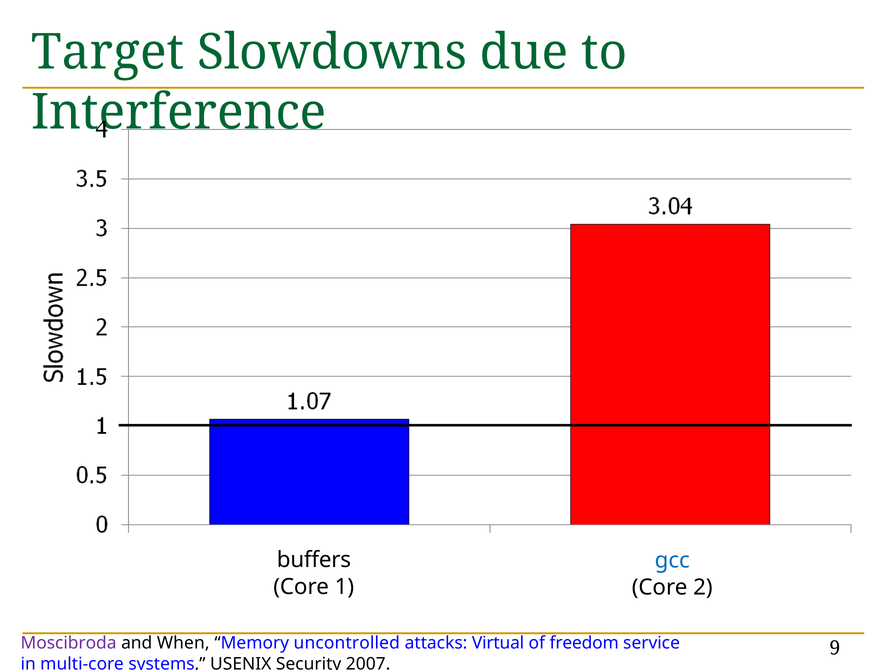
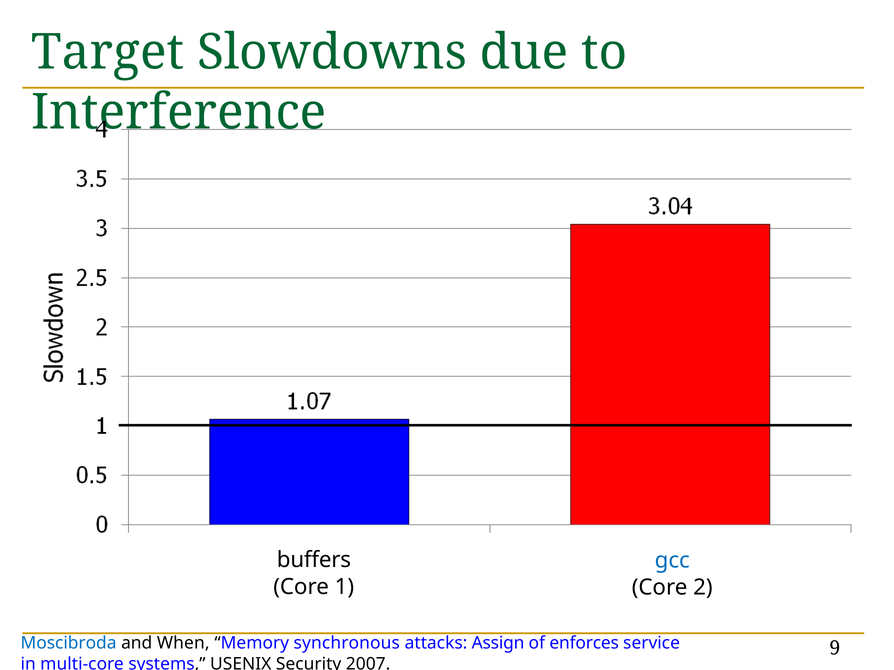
Moscibroda colour: purple -> blue (69, 644)
uncontrolled: uncontrolled -> synchronous (347, 644)
Virtual: Virtual -> Assign (498, 644)
freedom: freedom -> enforces (584, 644)
